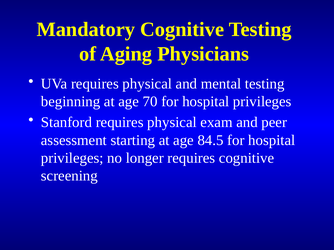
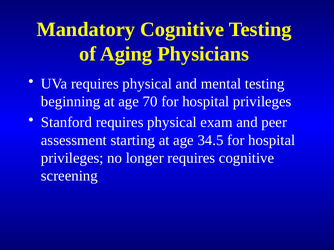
84.5: 84.5 -> 34.5 (211, 140)
